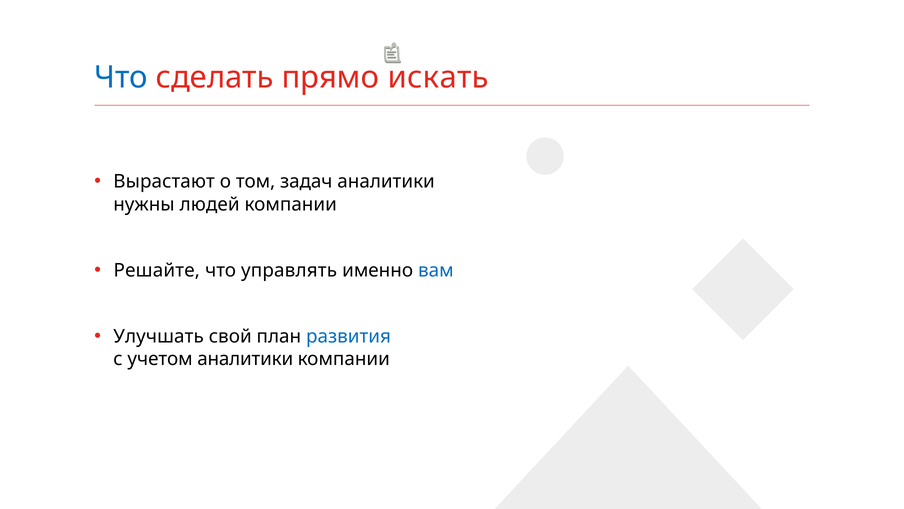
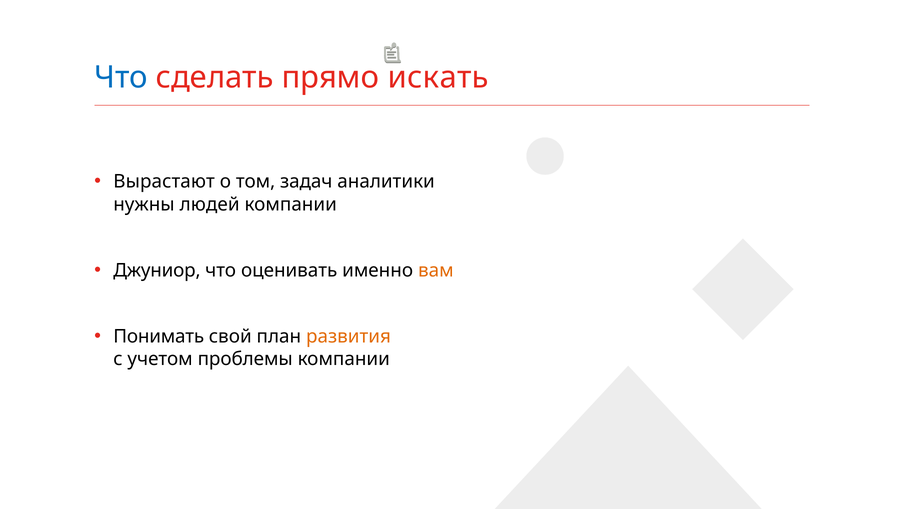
Решайте: Решайте -> Джуниор (157, 270)
управлять: управлять -> оценивать (289, 270)
вам colour: blue -> orange (436, 270)
Улучшать: Улучшать -> Понимать (159, 336)
развития colour: blue -> orange (349, 336)
учетом аналитики: аналитики -> проблемы (245, 359)
